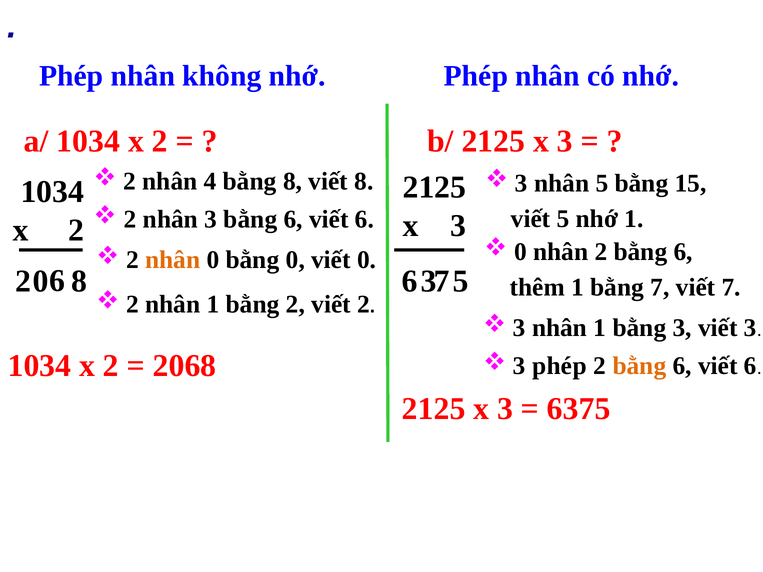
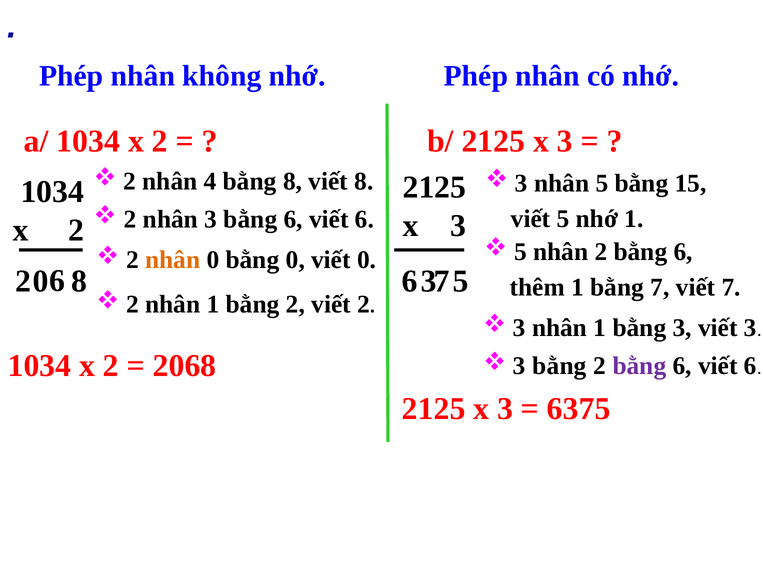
0: 0 -> 5 (520, 252)
phép: phép -> bằng (559, 366)
bằng colour: orange -> purple (639, 366)
